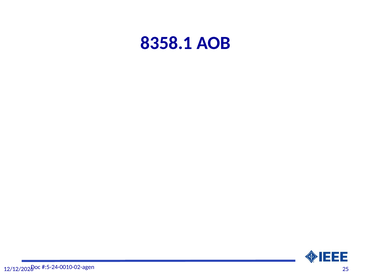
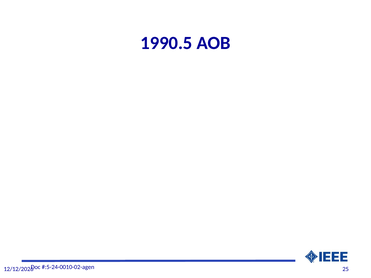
8358.1: 8358.1 -> 1990.5 (166, 43)
